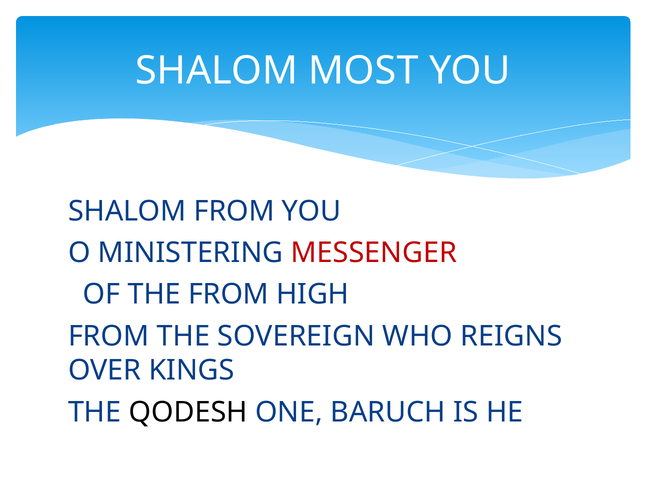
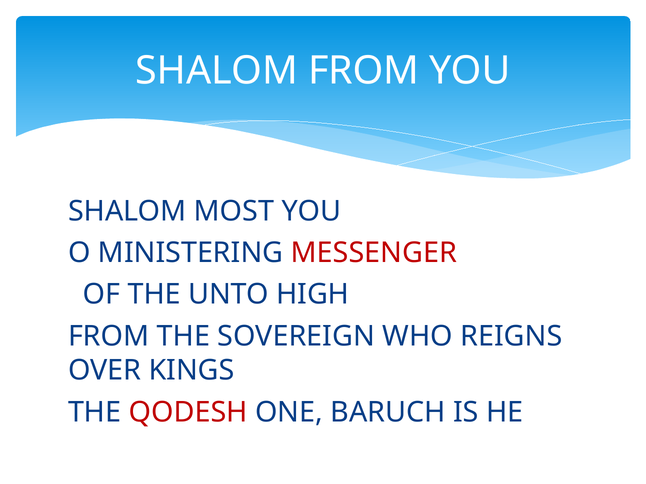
SHALOM MOST: MOST -> FROM (364, 71)
SHALOM FROM: FROM -> MOST (234, 211)
THE FROM: FROM -> UNTO (229, 295)
QODESH colour: black -> red (188, 412)
